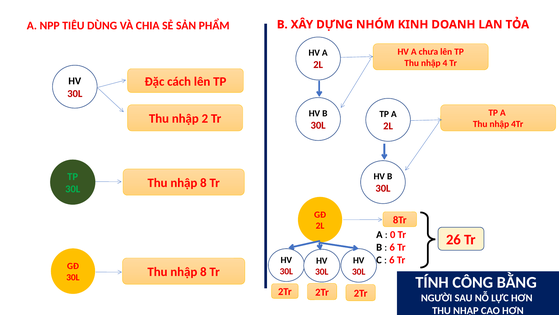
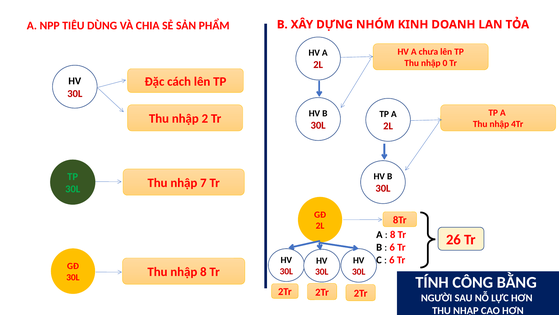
4: 4 -> 0 (445, 63)
8: 8 -> 7 (203, 183)
0: 0 -> 8 (393, 234)
